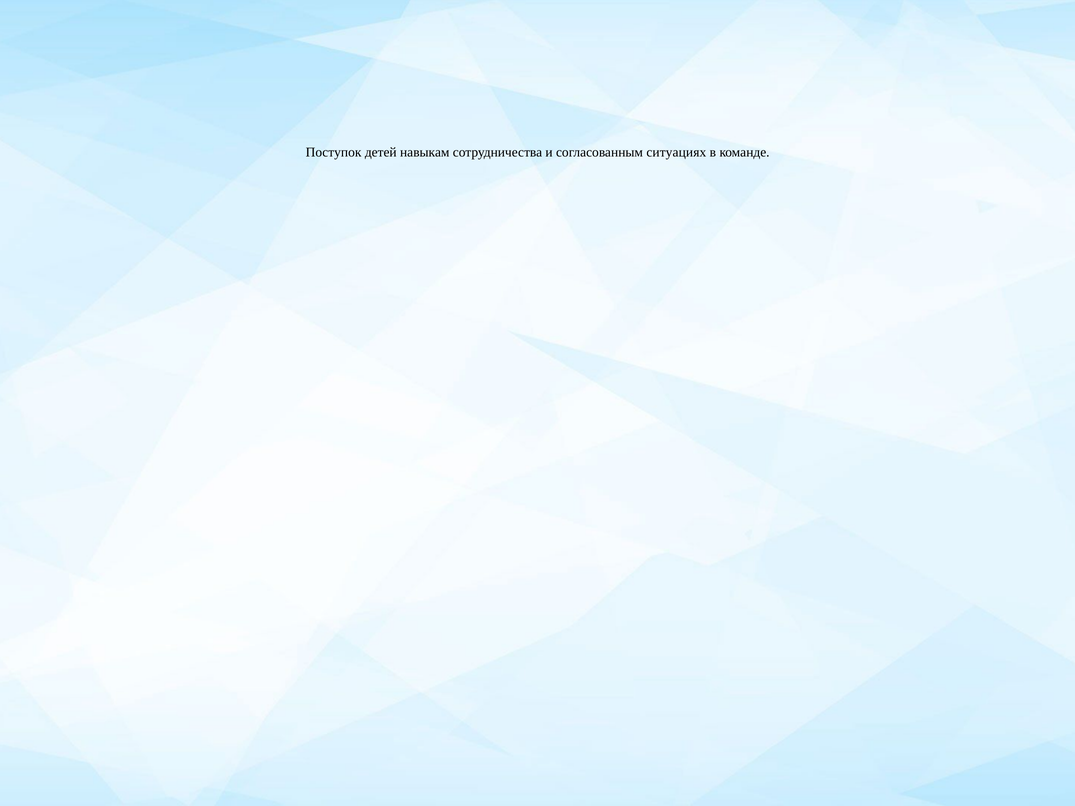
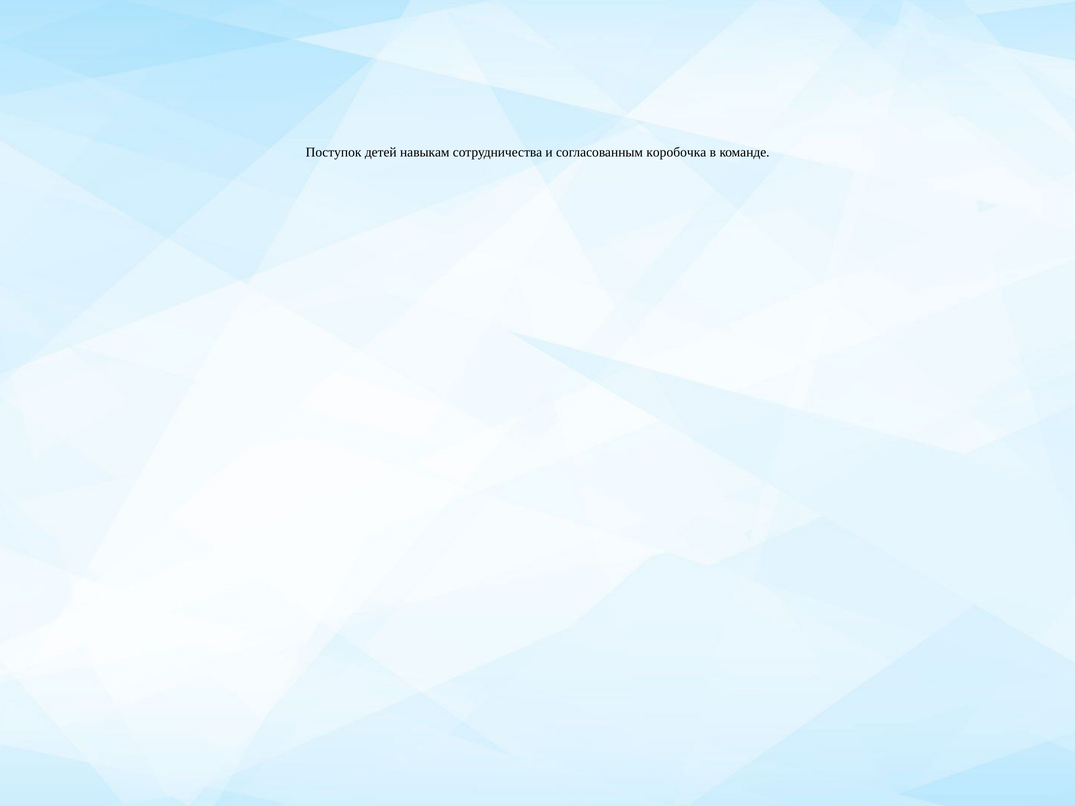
ситуациях: ситуациях -> коробочка (676, 152)
